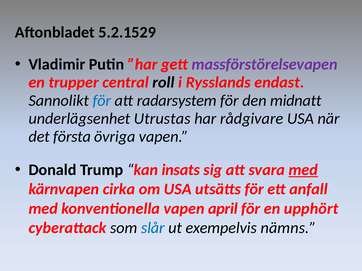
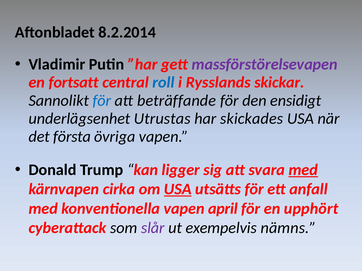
5.2.1529: 5.2.1529 -> 8.2.2014 (127, 32)
trupper: trupper -> fortsatt (74, 83)
roll colour: black -> blue (163, 83)
endast: endast -> skickar (279, 83)
radarsystem: radarsystem -> beträffande (177, 101)
midnatt: midnatt -> ensidigt (296, 101)
rådgivare: rådgivare -> skickades (252, 119)
insats: insats -> ligger (181, 170)
USA underline: none -> present (178, 190)
slår colour: blue -> purple (153, 228)
